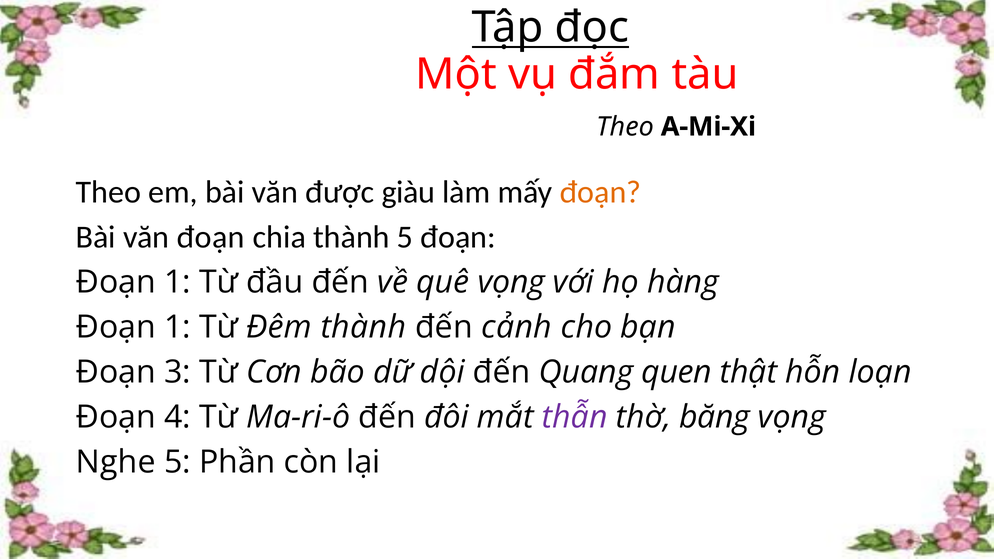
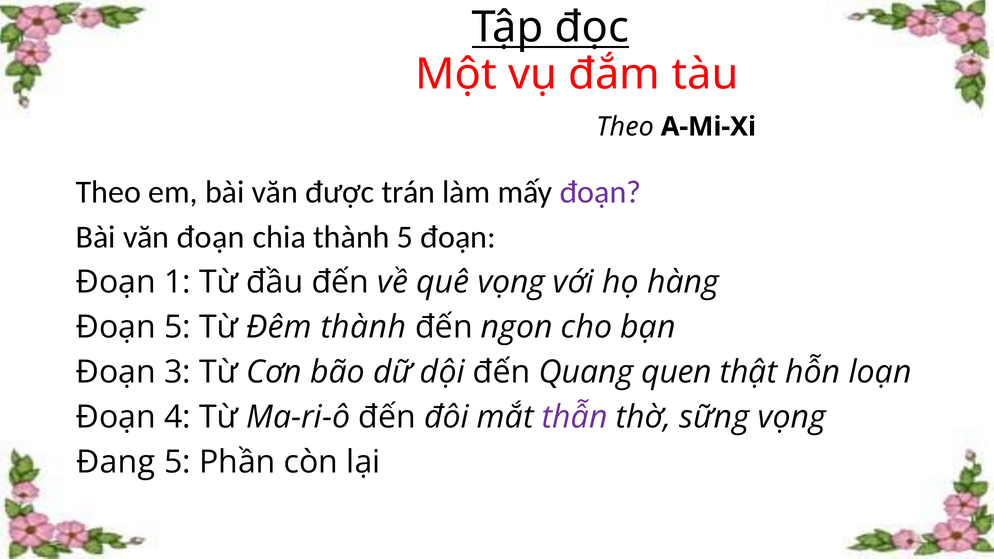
giàu: giàu -> trán (408, 192)
đoạn colour: orange -> purple (601, 192)
1: 1 -> 5 (177, 327)
cảnh: cảnh -> ngon (517, 327)
băng: băng -> sững (714, 417)
Nghe: Nghe -> Đang (116, 462)
